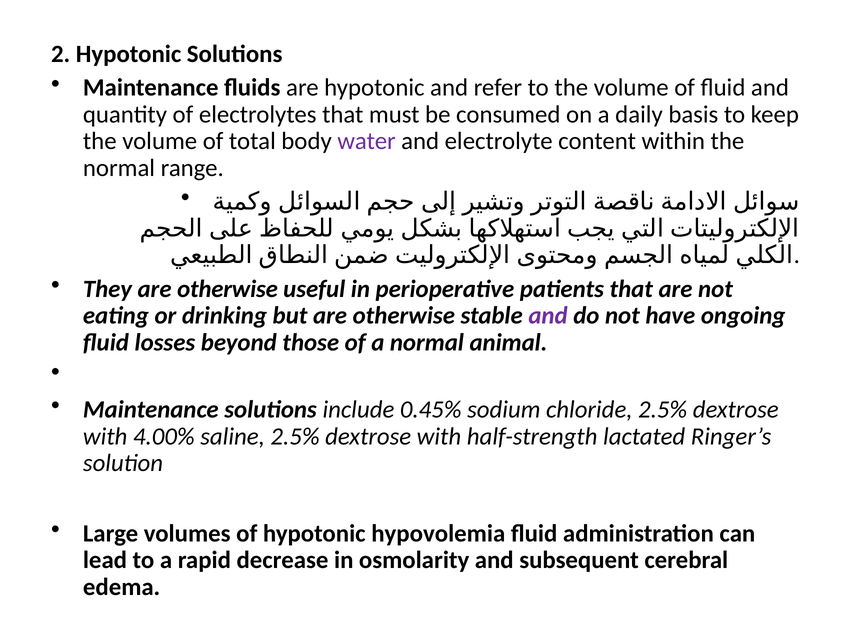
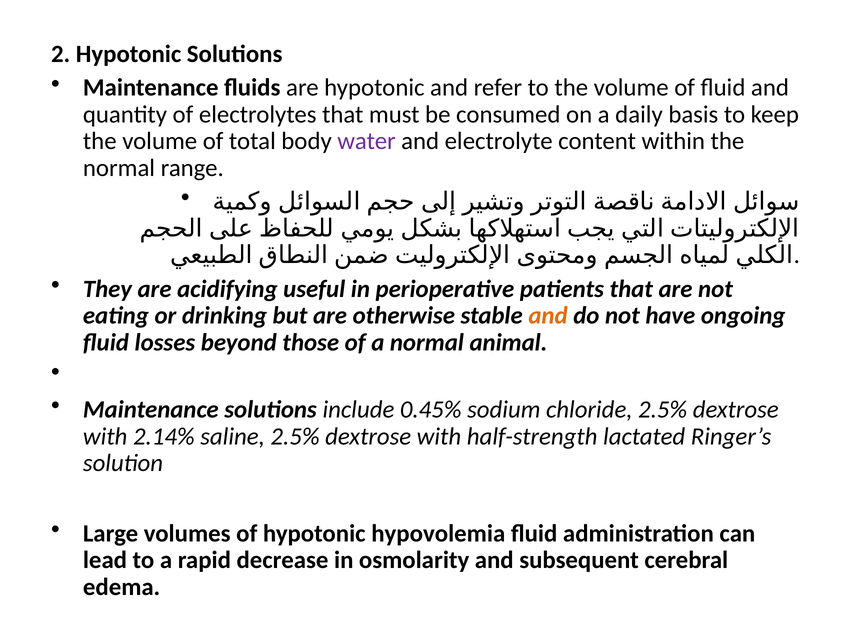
They are otherwise: otherwise -> acidifying (227, 289)
and colour: purple -> orange (548, 316)
4.00%: 4.00% -> 2.14% (164, 437)
